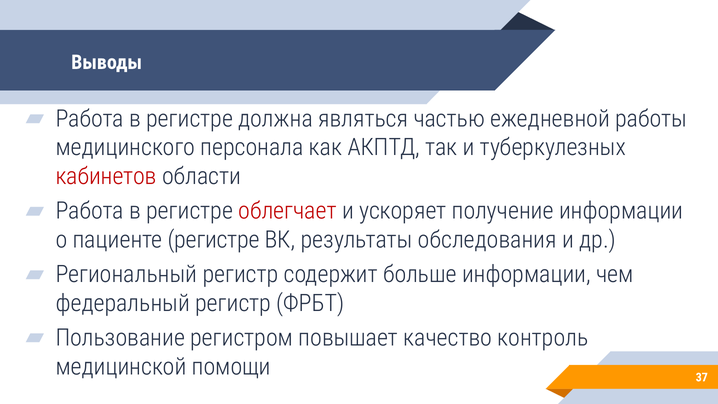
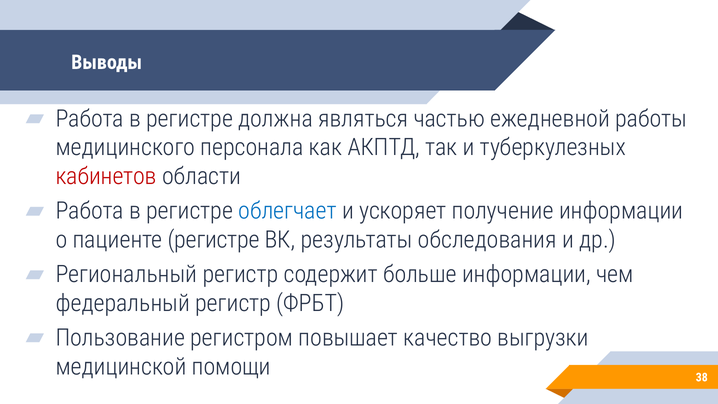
облегчает colour: red -> blue (288, 211)
контроль: контроль -> выгрузки (543, 338)
37: 37 -> 38 (702, 377)
